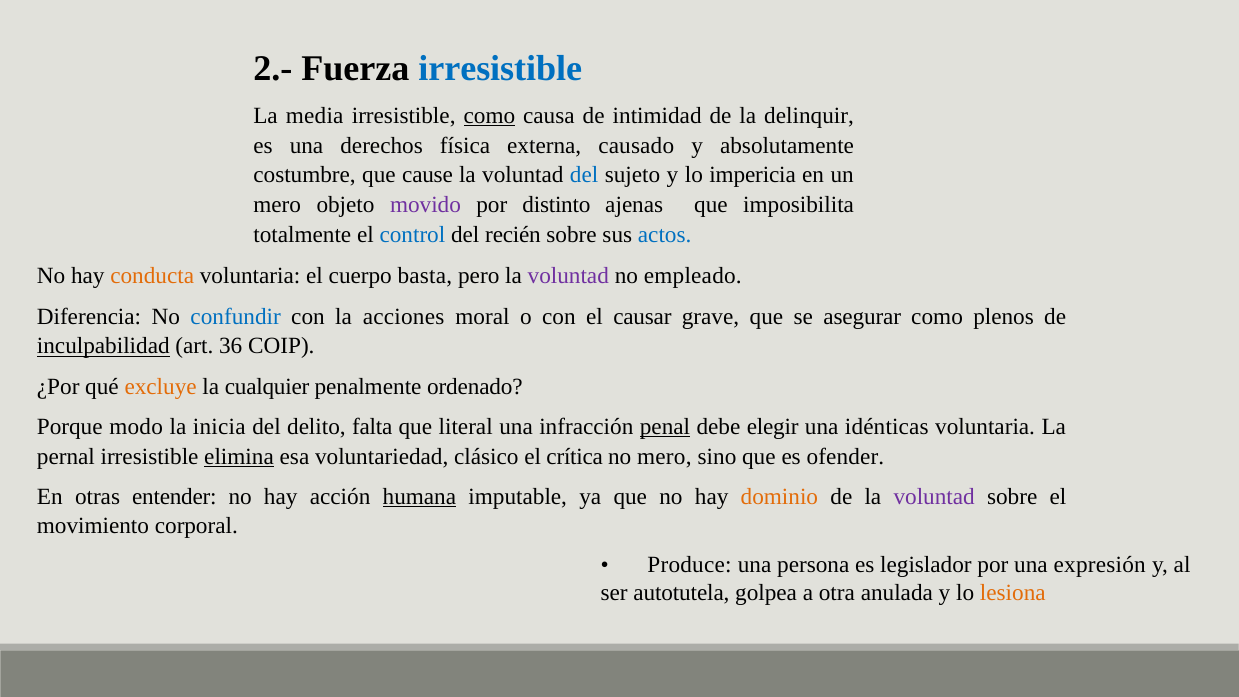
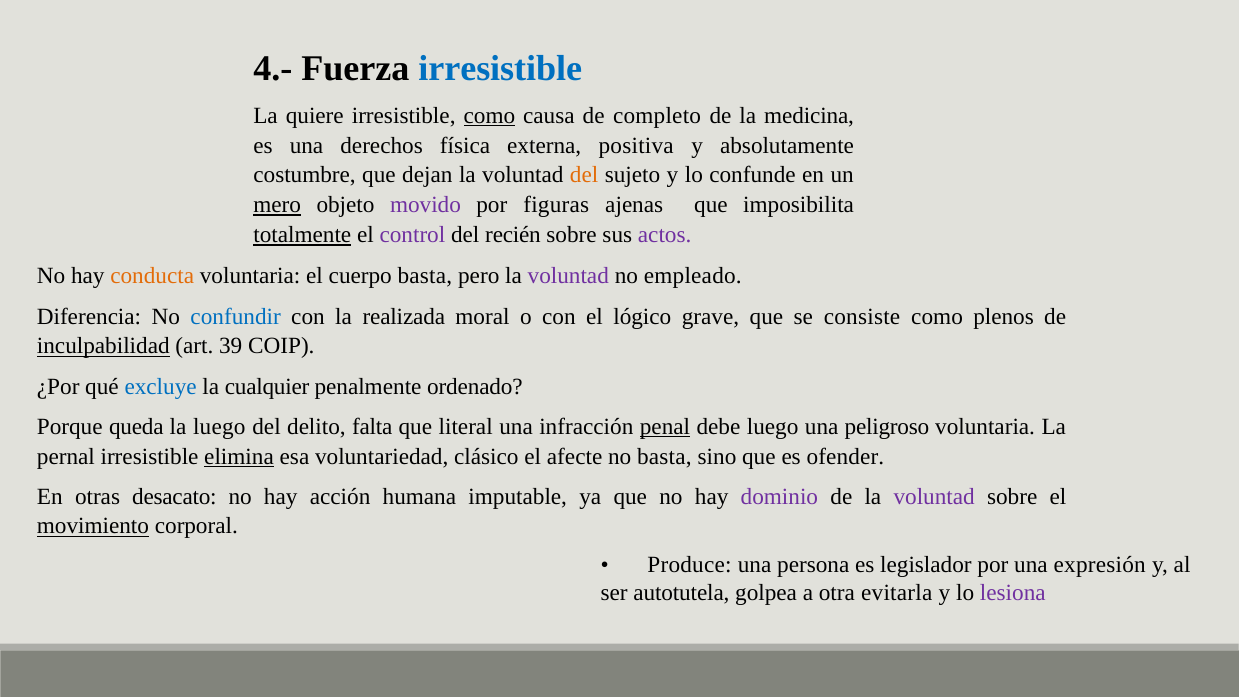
2.-: 2.- -> 4.- (273, 69)
media: media -> quiere (315, 116)
intimidad: intimidad -> completo (657, 116)
delinquir: delinquir -> medicina (809, 116)
causado: causado -> positiva (636, 145)
cause: cause -> dejan (427, 175)
del colour: blue -> orange (584, 175)
impericia: impericia -> confunde (753, 175)
mero underline: none -> present (277, 205)
distinto: distinto -> figuras (556, 205)
totalmente underline: none -> present (302, 235)
control colour: blue -> purple (412, 235)
actos colour: blue -> purple (665, 235)
acciones: acciones -> realizada (404, 316)
causar: causar -> lógico (642, 316)
asegurar: asegurar -> consiste (862, 316)
36: 36 -> 39 (231, 346)
excluye colour: orange -> blue (161, 386)
modo: modo -> queda (136, 426)
la inicia: inicia -> luego (219, 426)
debe elegir: elegir -> luego (773, 426)
idénticas: idénticas -> peligroso (887, 426)
crítica: crítica -> afecte (575, 456)
no mero: mero -> basta (664, 456)
entender: entender -> desacato (174, 496)
humana underline: present -> none (419, 496)
dominio colour: orange -> purple (779, 496)
movimiento underline: none -> present (93, 526)
anulada: anulada -> evitarla (897, 593)
lesiona colour: orange -> purple (1013, 593)
